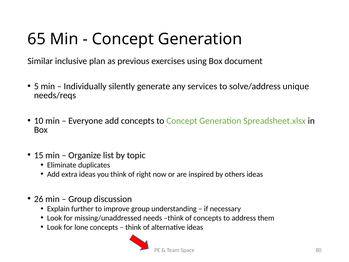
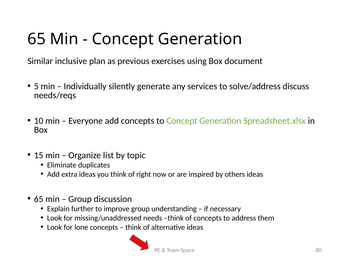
unique: unique -> discuss (296, 86)
26: 26 -> 65 (39, 199)
